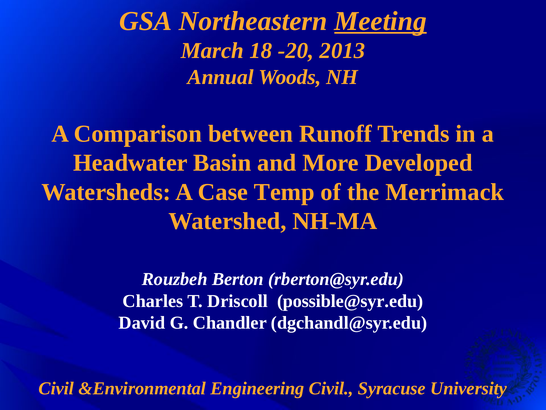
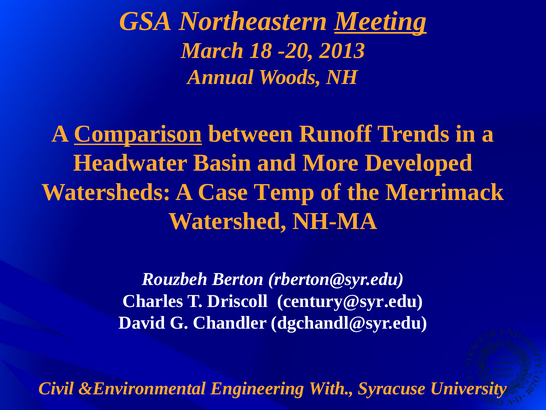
Comparison underline: none -> present (138, 134)
possible@syr.edu: possible@syr.edu -> century@syr.edu (350, 301)
Engineering Civil: Civil -> With (331, 388)
